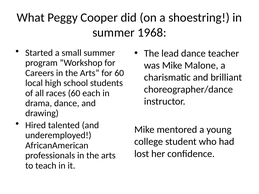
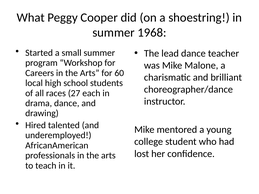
races 60: 60 -> 27 (74, 93)
